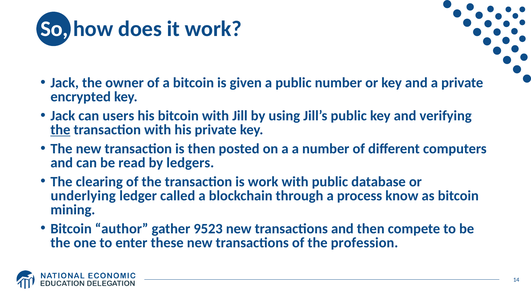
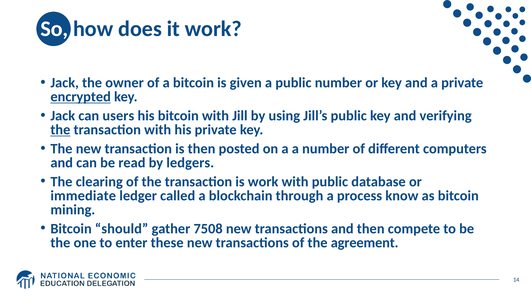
encrypted underline: none -> present (81, 97)
underlying: underlying -> immediate (83, 196)
author: author -> should (122, 228)
9523: 9523 -> 7508 (208, 228)
profession: profession -> agreement (365, 242)
